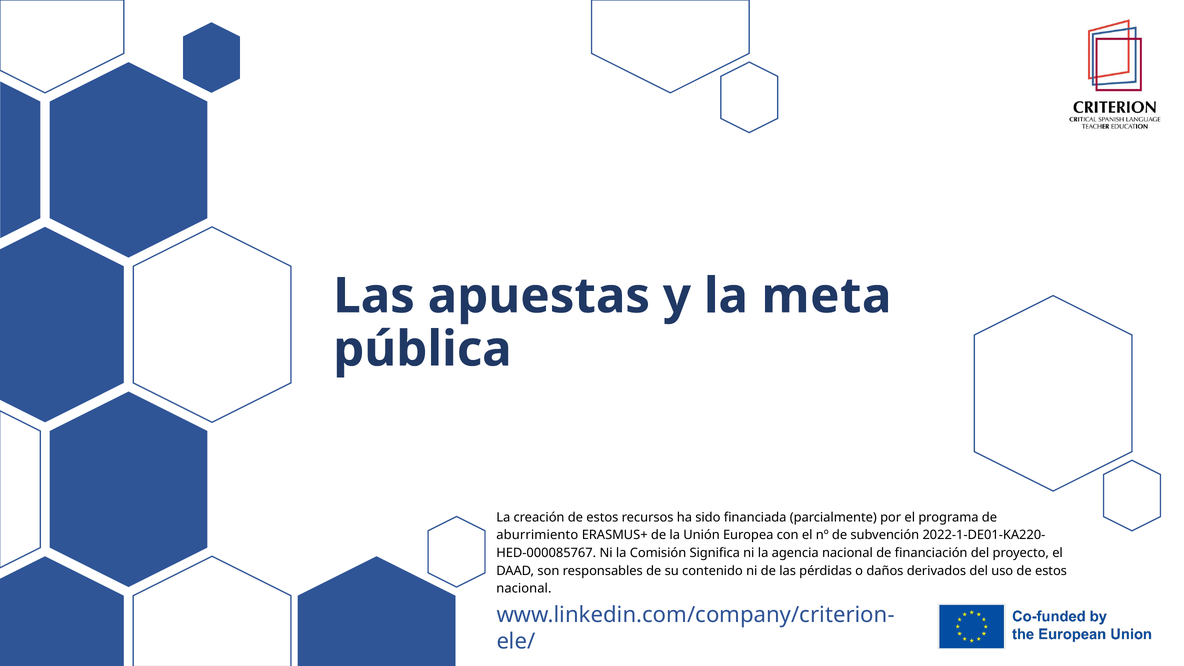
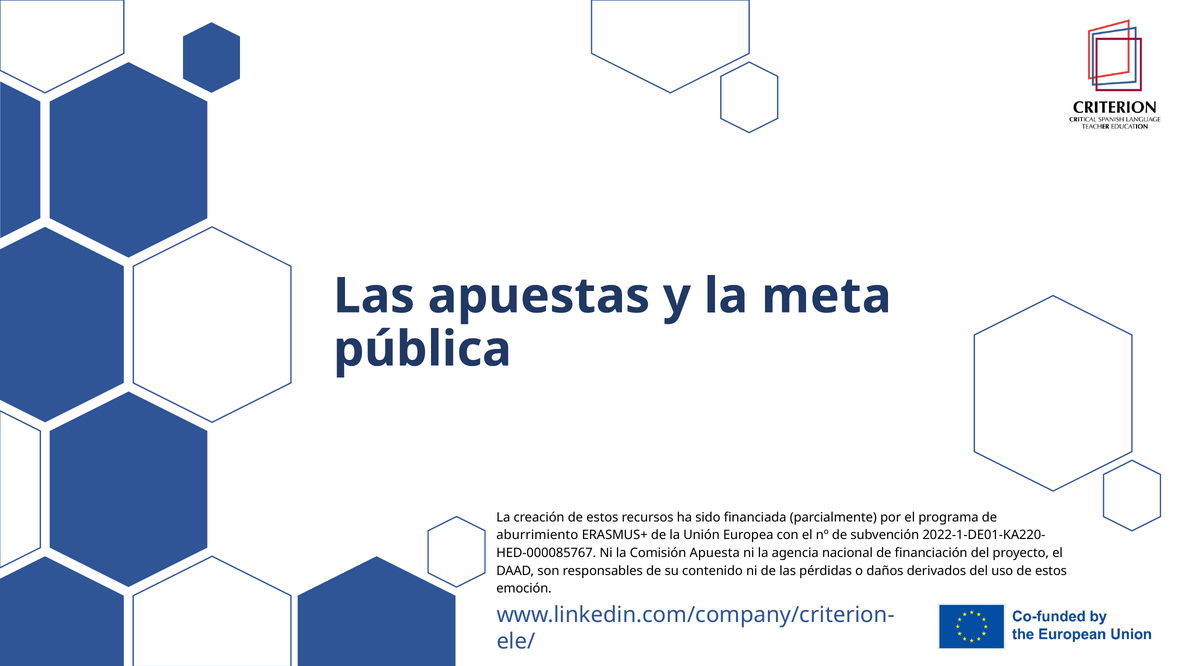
Significa: Significa -> Apuesta (715, 553)
nacional: nacional -> emoción (524, 589)
